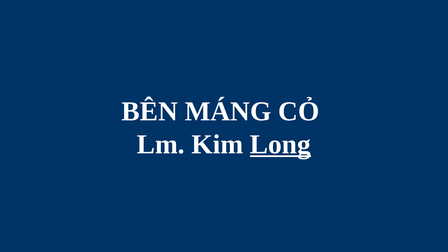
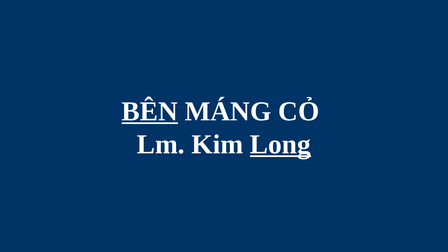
BÊN underline: none -> present (150, 111)
